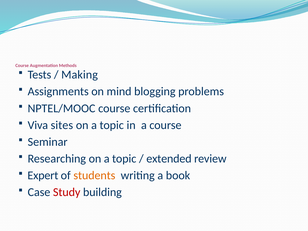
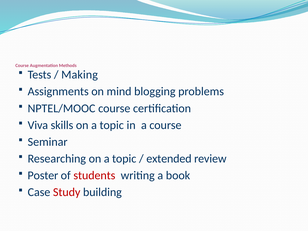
sites: sites -> skills (62, 125)
Expert: Expert -> Poster (43, 175)
students colour: orange -> red (94, 175)
